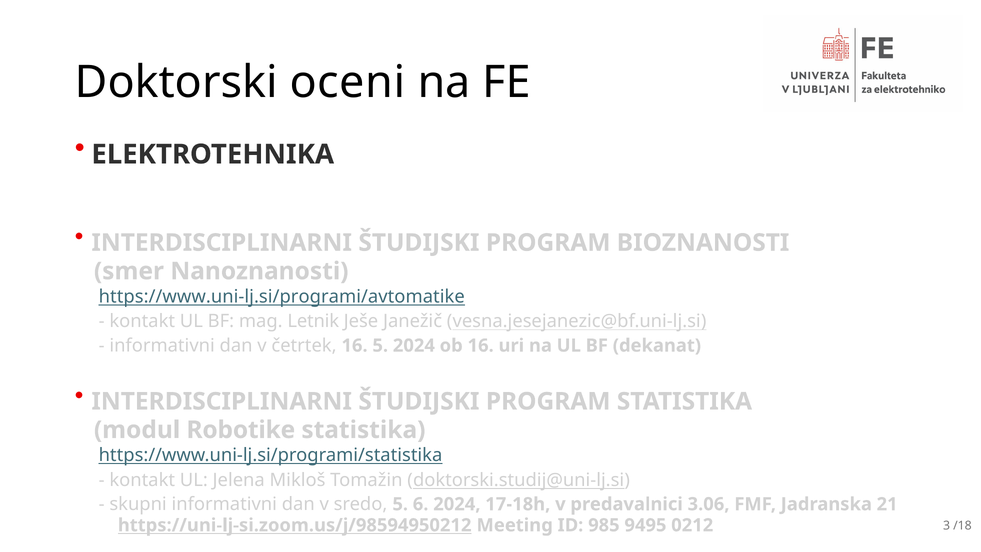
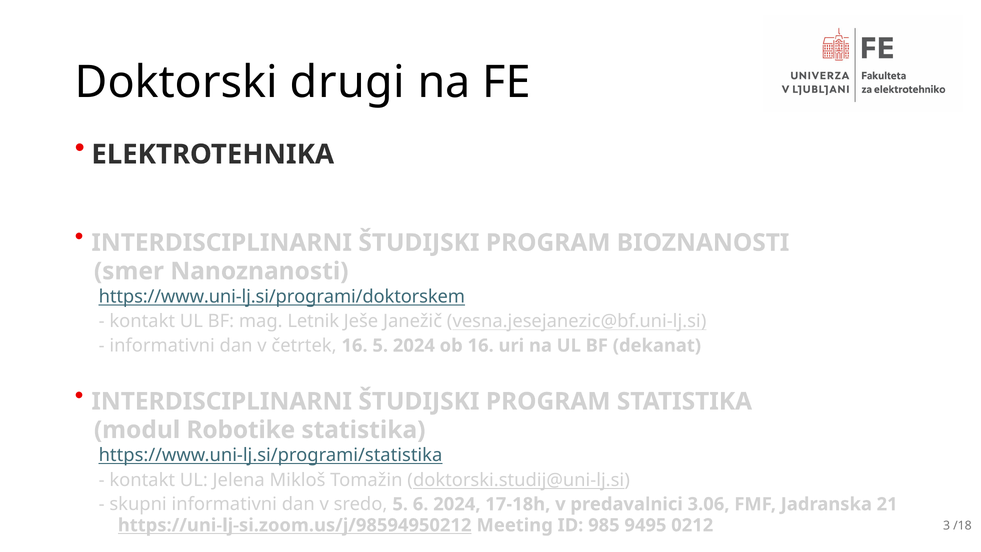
oceni: oceni -> drugi (347, 82)
https://www.uni-lj.si/programi/avtomatike: https://www.uni-lj.si/programi/avtomatike -> https://www.uni-lj.si/programi/doktorskem (282, 296)
